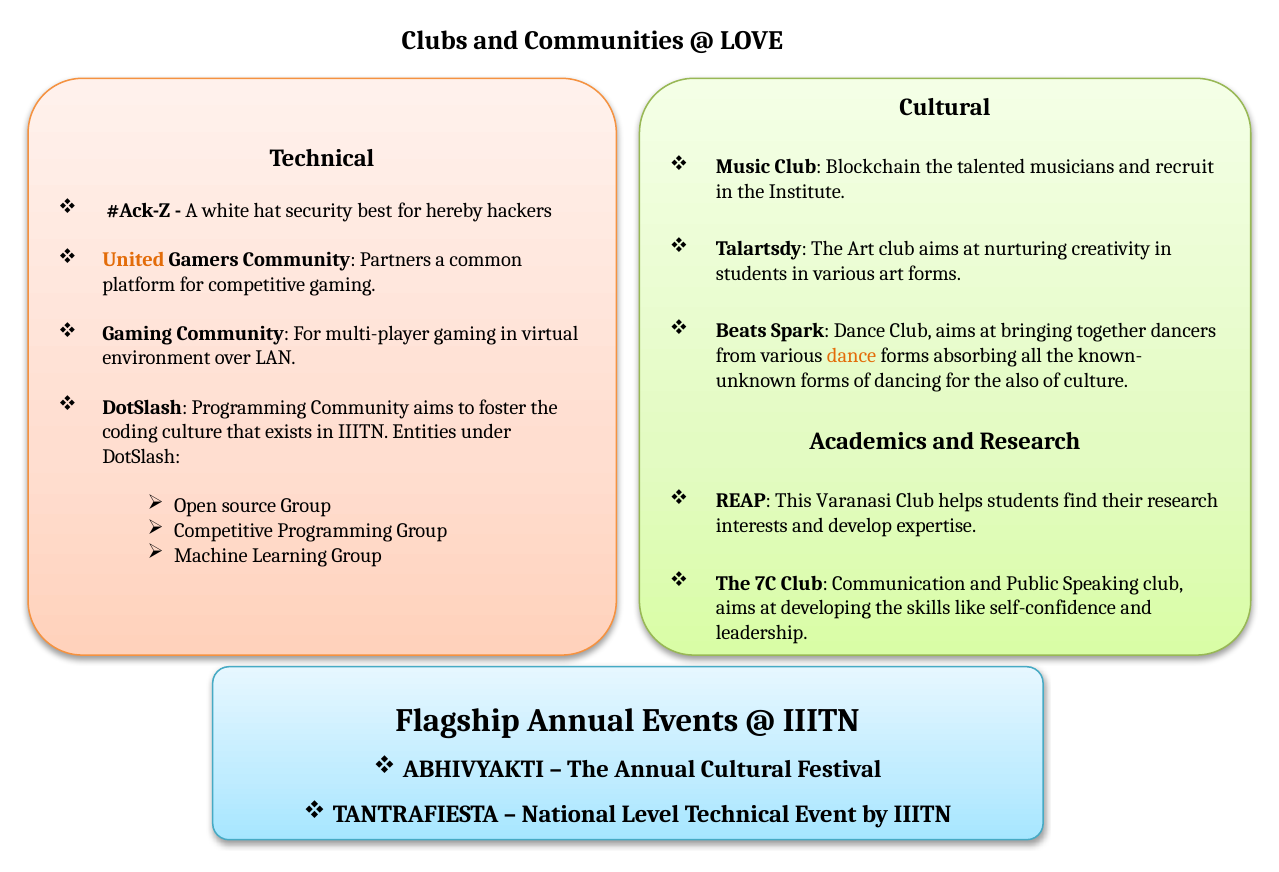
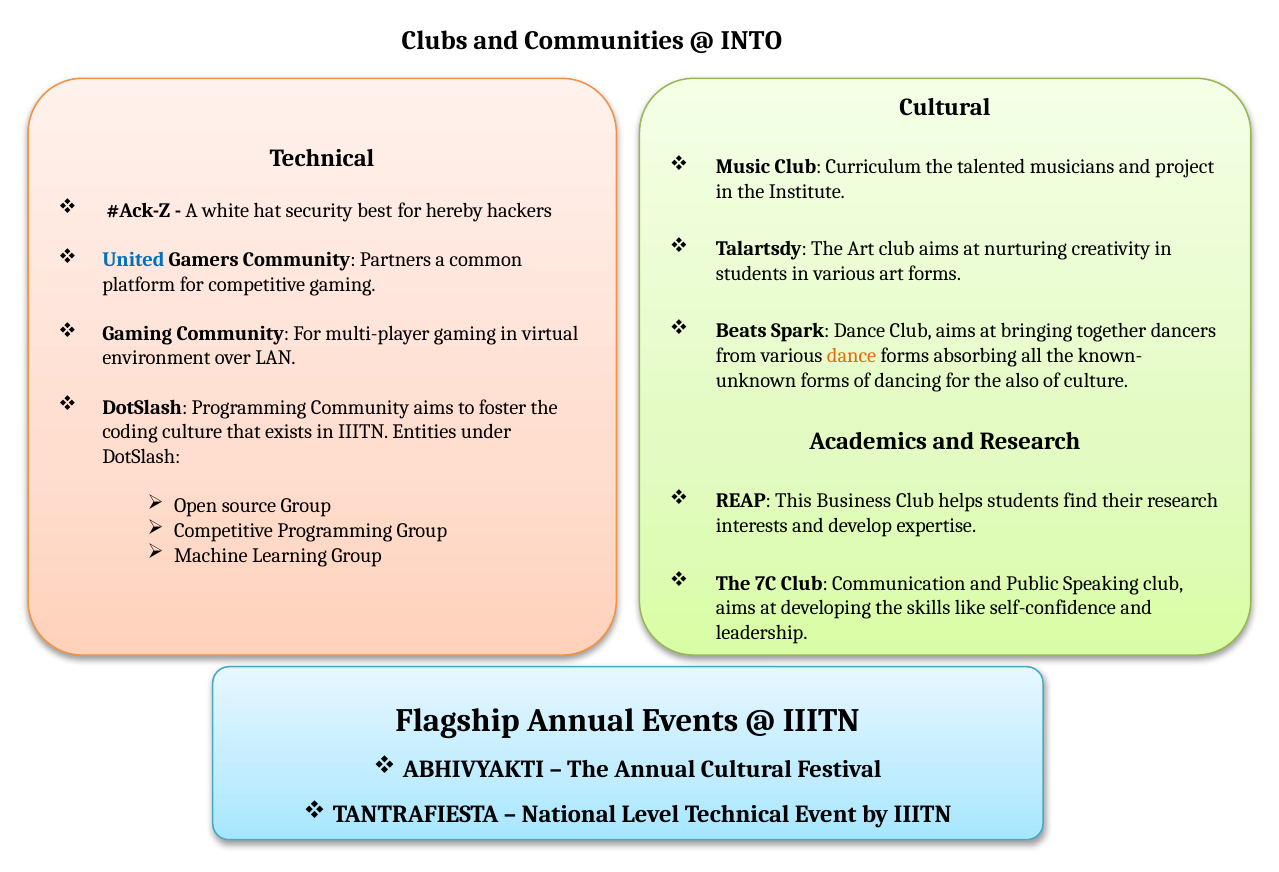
LOVE: LOVE -> INTO (751, 41)
Blockchain: Blockchain -> Curriculum (873, 167)
recruit: recruit -> project (1185, 167)
United colour: orange -> blue (133, 260)
Varanasi: Varanasi -> Business (854, 501)
